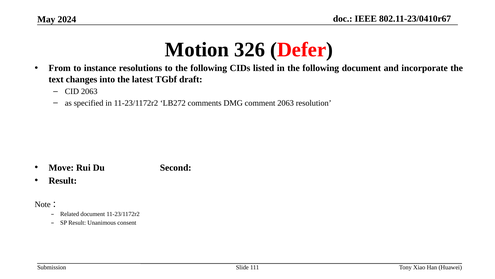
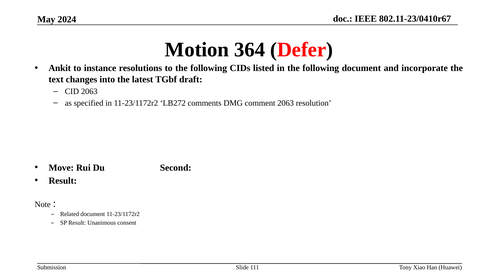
326: 326 -> 364 (250, 50)
From: From -> Ankit (60, 68)
